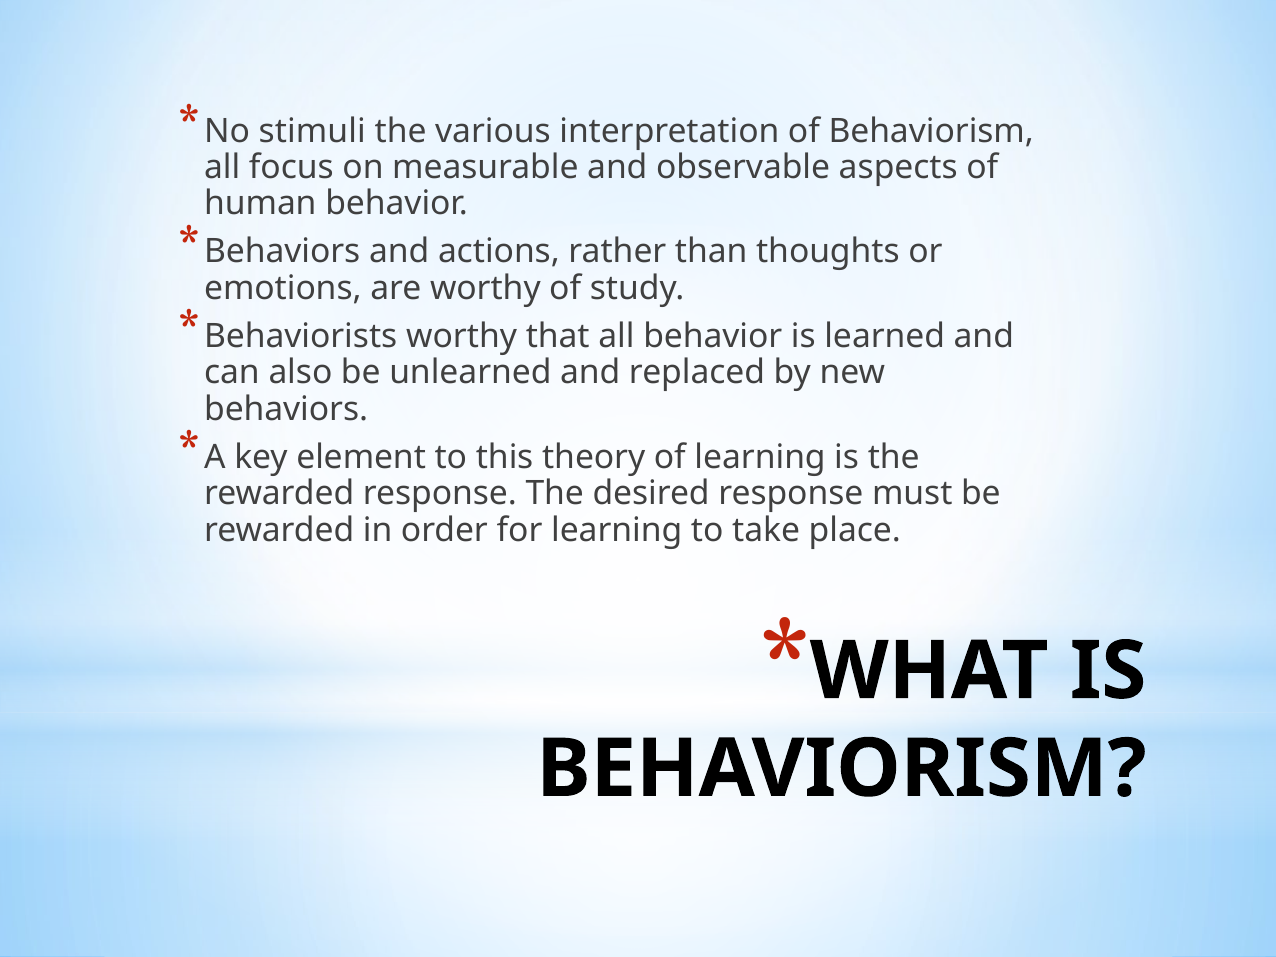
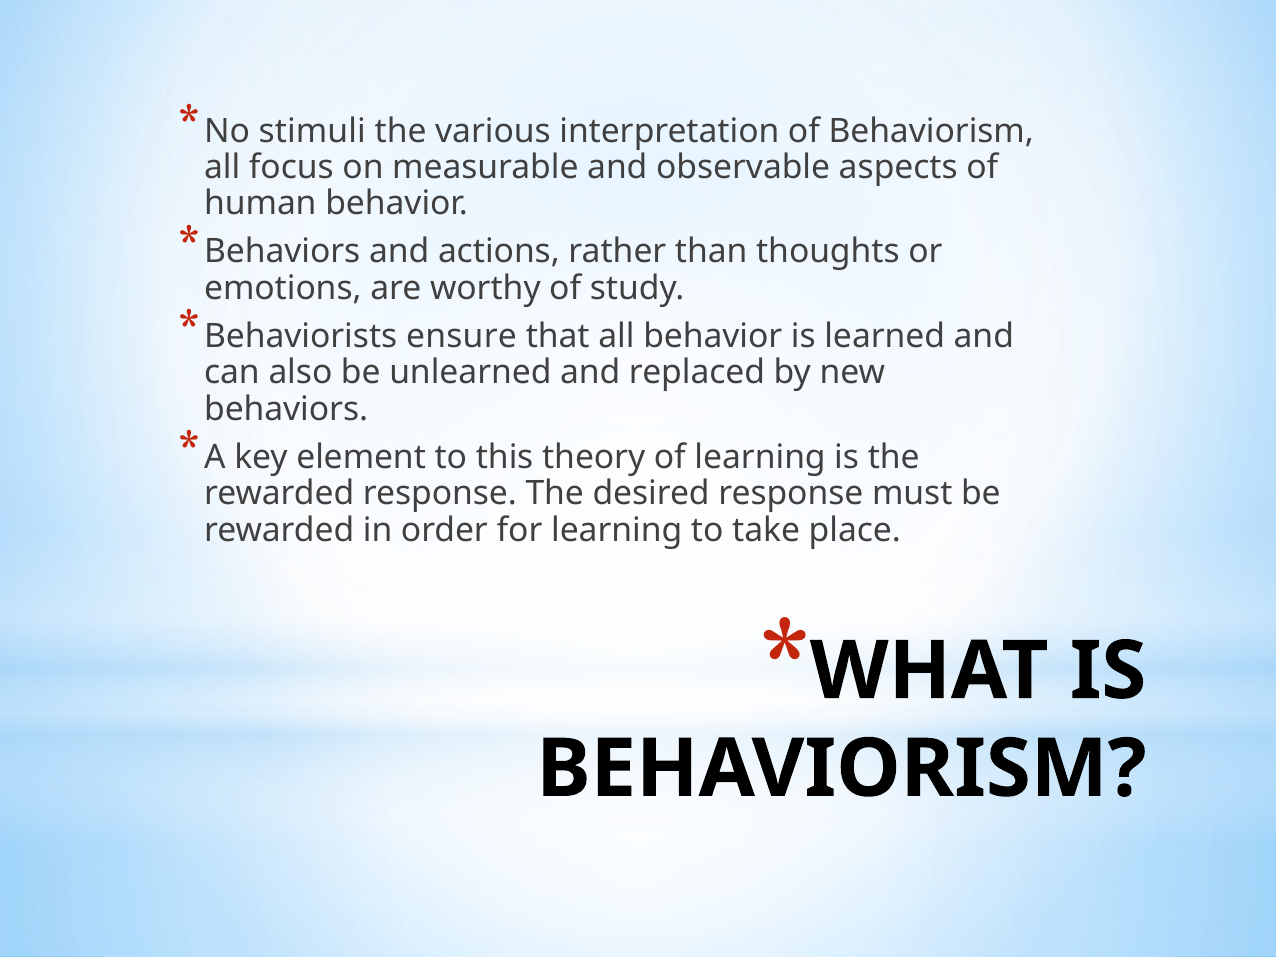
Behaviorists worthy: worthy -> ensure (461, 336)
